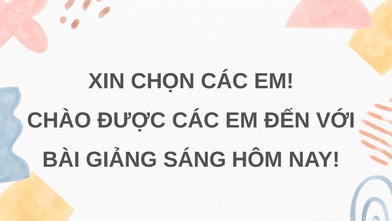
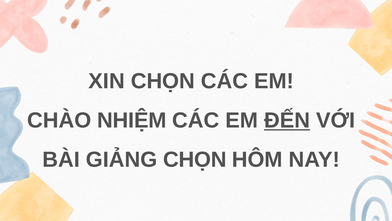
ĐƯỢC: ĐƯỢC -> NHIỆM (132, 120)
ĐẾN underline: none -> present (287, 120)
GIẢNG SÁNG: SÁNG -> CHỌN (195, 159)
